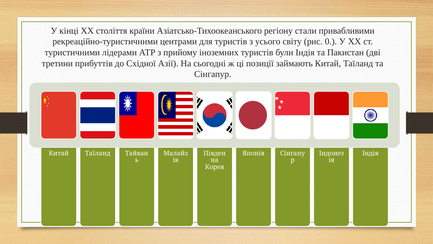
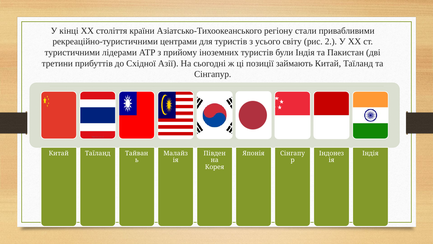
0: 0 -> 2 (331, 42)
